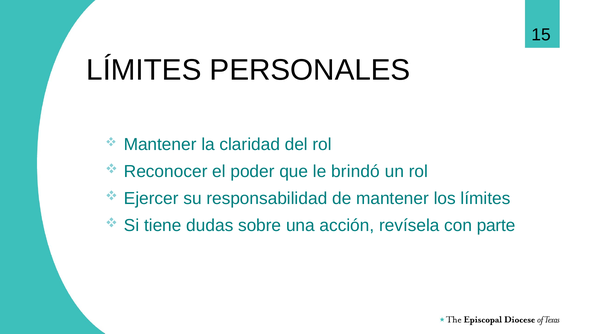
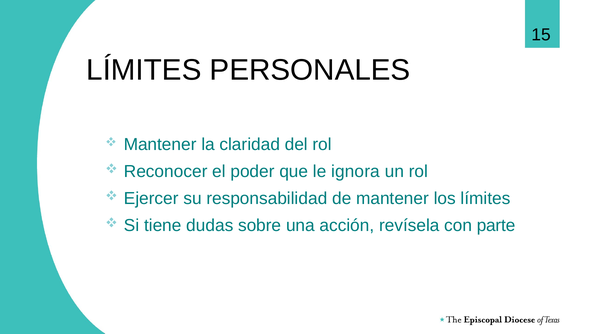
brindó: brindó -> ignora (356, 171)
